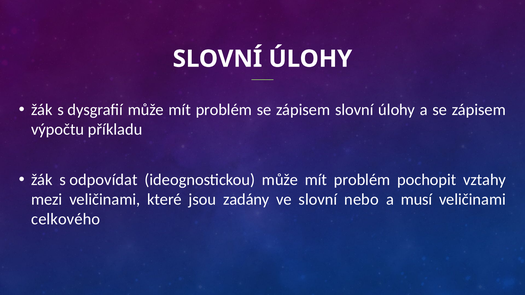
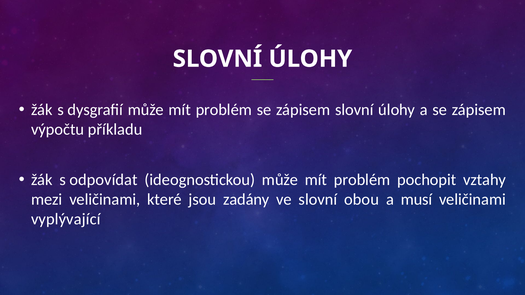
nebo: nebo -> obou (362, 200)
celkového: celkového -> vyplývající (66, 219)
